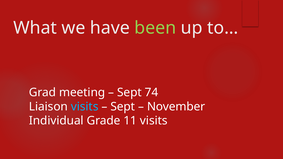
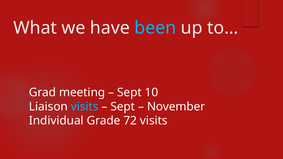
been colour: light green -> light blue (155, 28)
74: 74 -> 10 (152, 93)
11: 11 -> 72 (130, 121)
